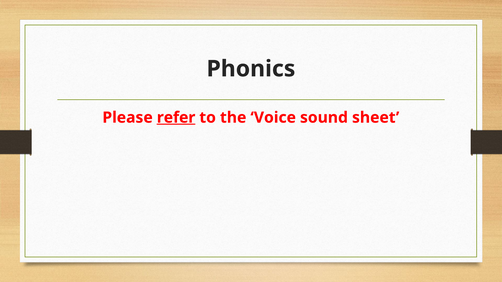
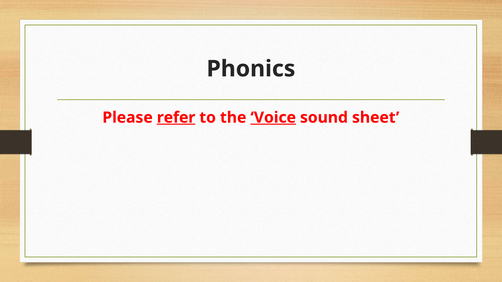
Voice underline: none -> present (273, 118)
